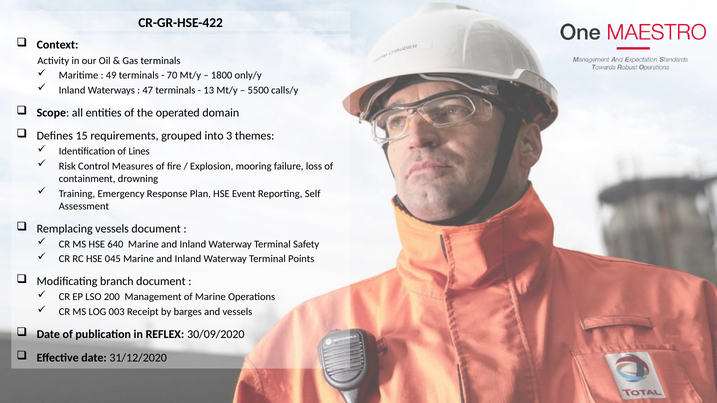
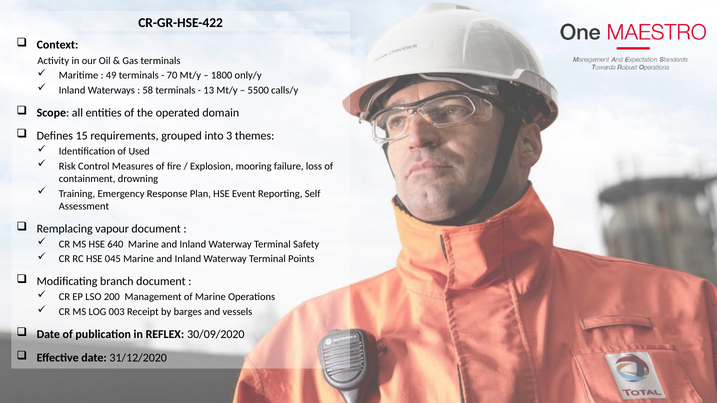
47: 47 -> 58 (148, 90)
Lines: Lines -> Used (139, 152)
Remplacing vessels: vessels -> vapour (112, 229)
